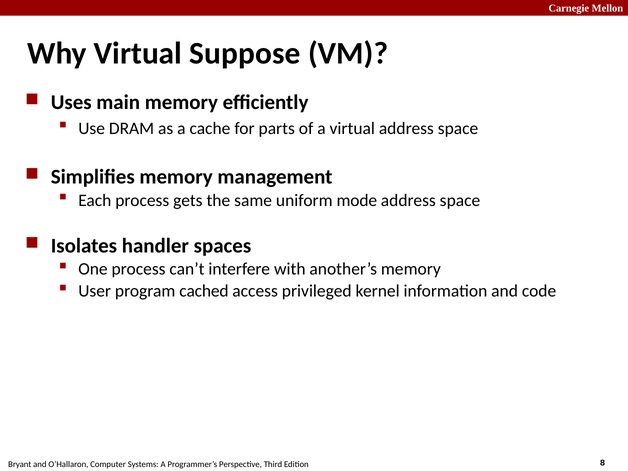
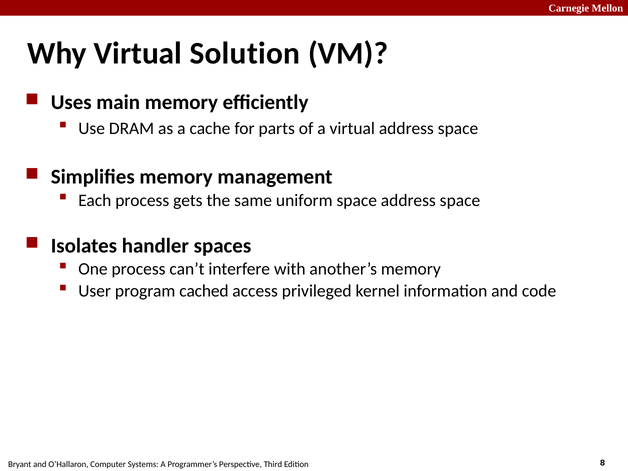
Suppose: Suppose -> Solution (245, 53)
uniform mode: mode -> space (357, 200)
